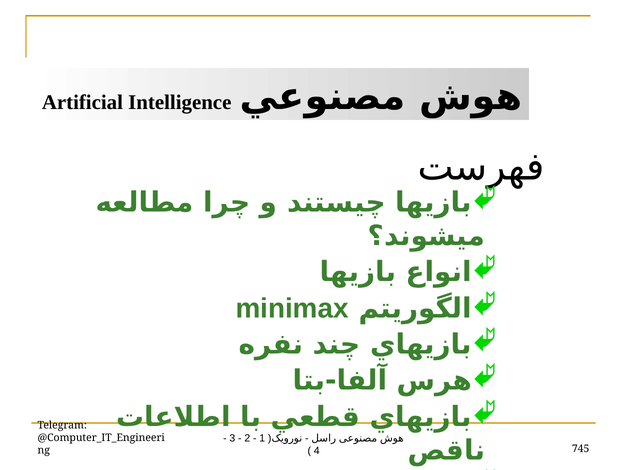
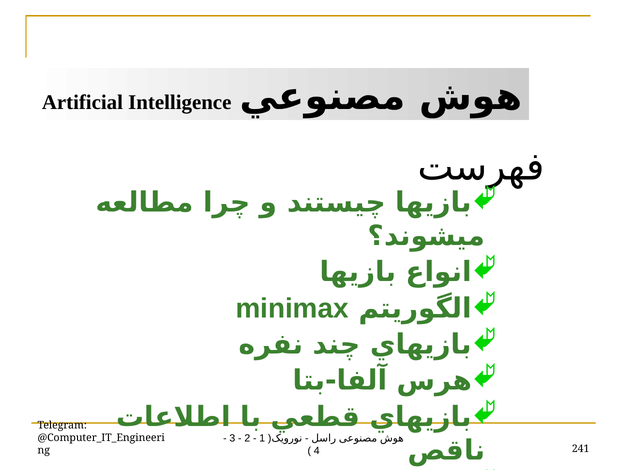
745: 745 -> 241 (581, 449)
